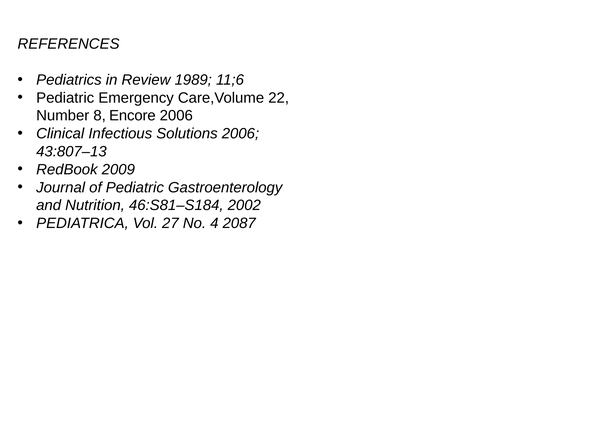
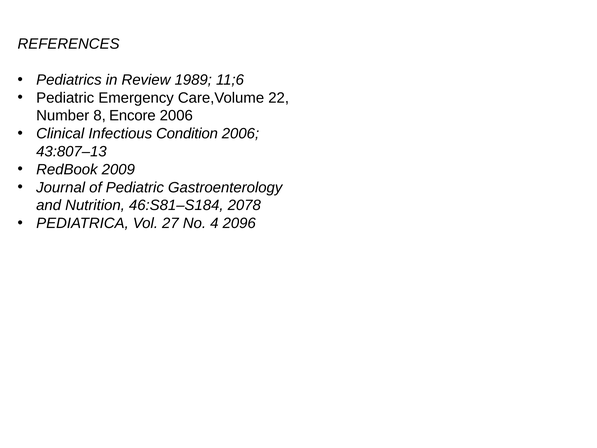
Solutions: Solutions -> Condition (187, 134)
2002: 2002 -> 2078 (244, 205)
2087: 2087 -> 2096 (239, 223)
